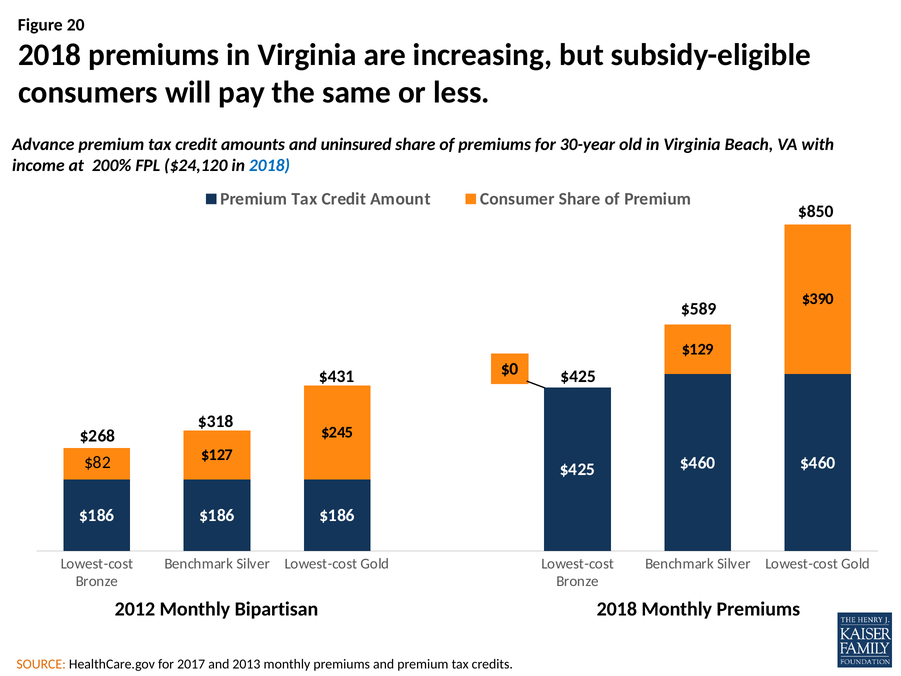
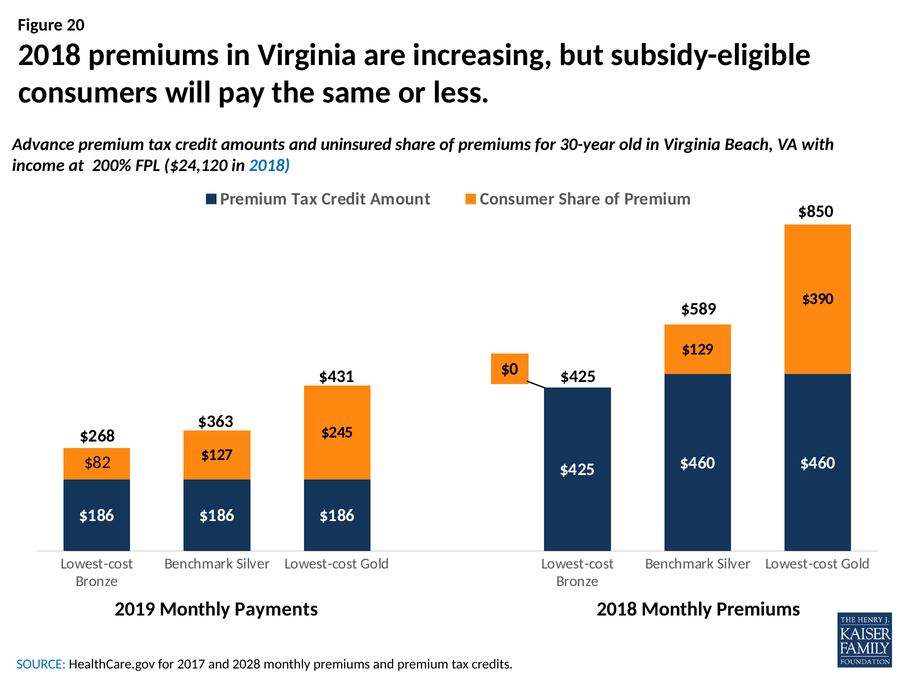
$318: $318 -> $363 (216, 421)
2012: 2012 -> 2019 (135, 609)
Bipartisan: Bipartisan -> Payments (276, 609)
SOURCE colour: orange -> blue (41, 664)
2013: 2013 -> 2028 (246, 664)
